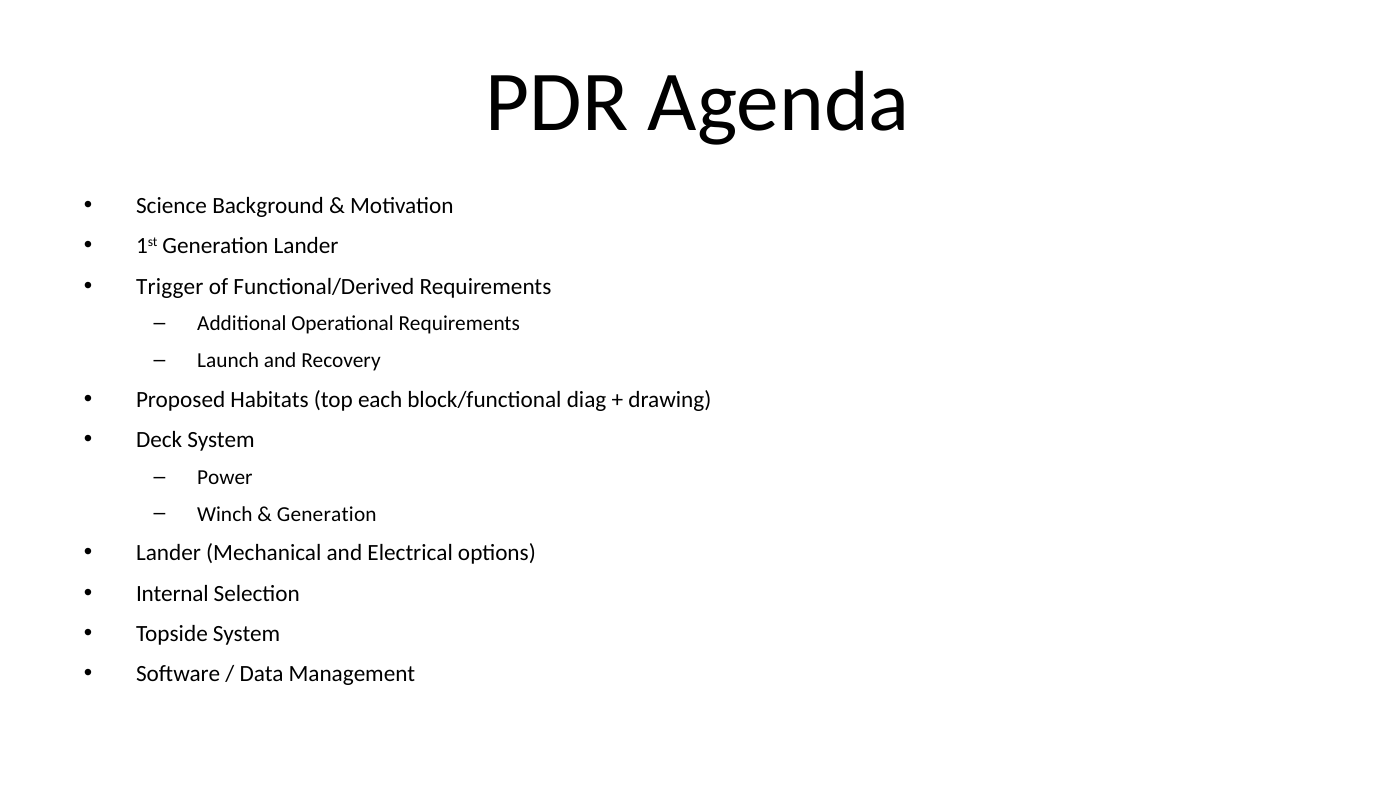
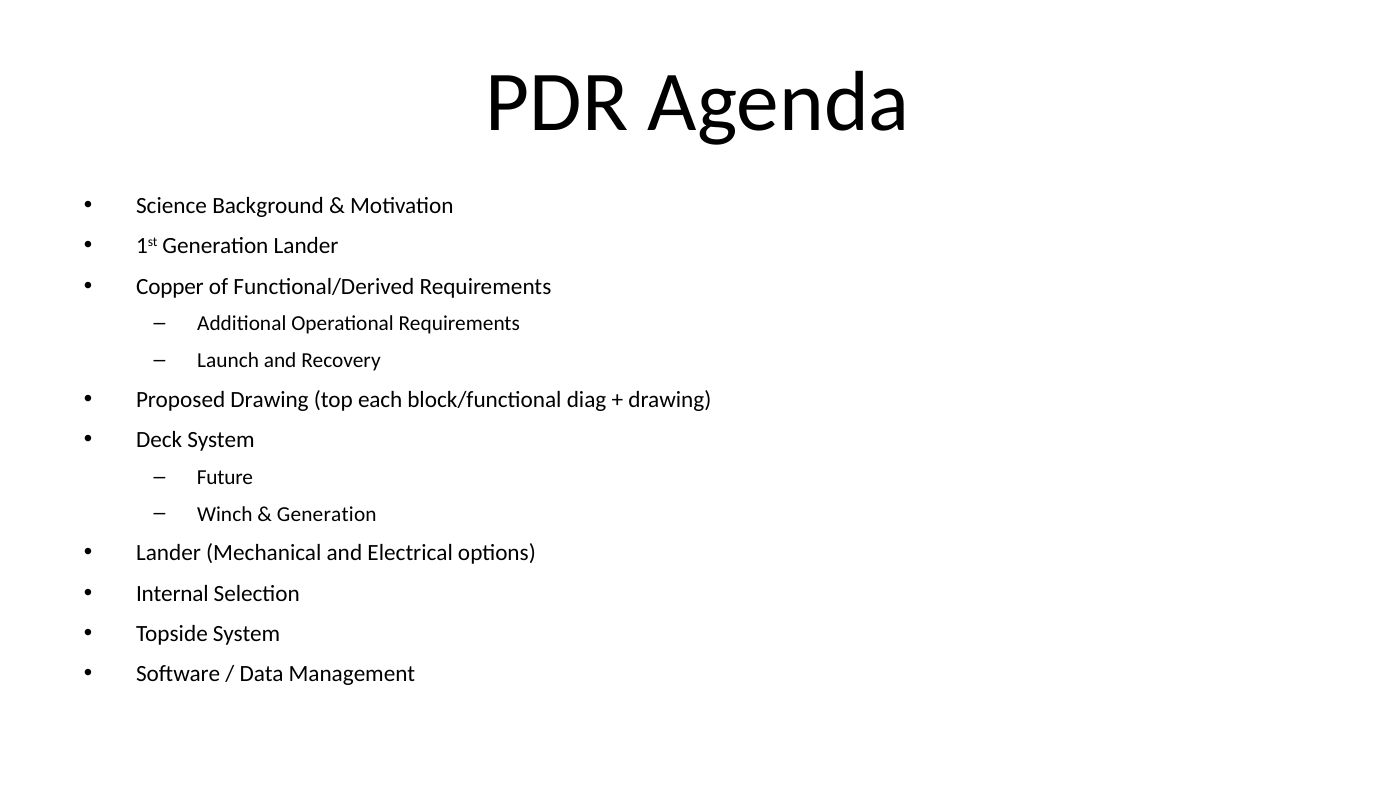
Trigger: Trigger -> Copper (170, 286)
Proposed Habitats: Habitats -> Drawing (270, 400)
Power: Power -> Future (225, 478)
